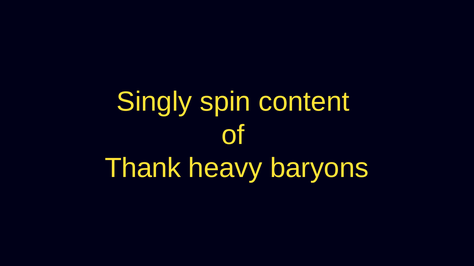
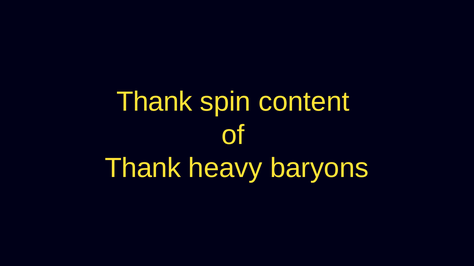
Singly: Singly -> Thank (154, 102)
